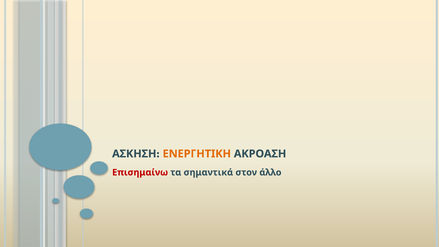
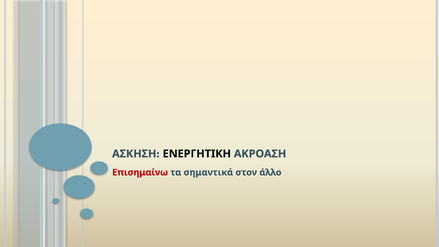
ΕΝΕΡΓΗΤΙΚΗ colour: orange -> black (197, 154)
